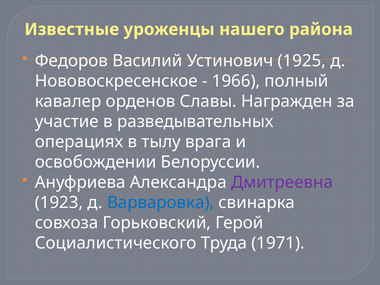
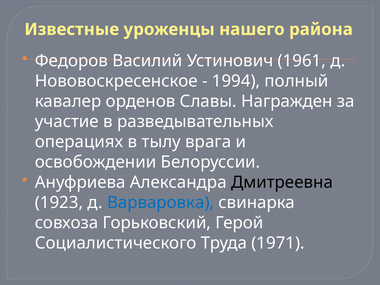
1925: 1925 -> 1961 (302, 61)
1966: 1966 -> 1994 (236, 81)
Дмитреевна colour: purple -> black (282, 182)
